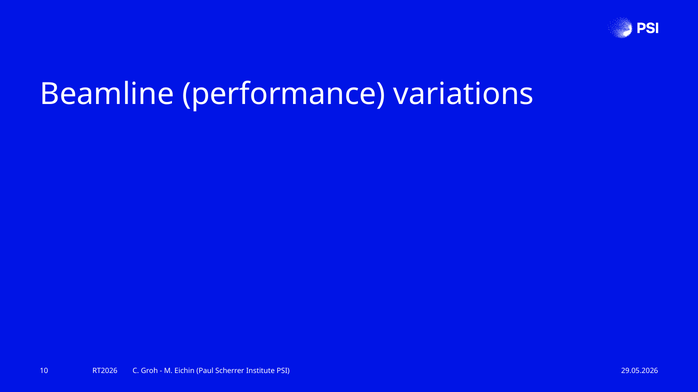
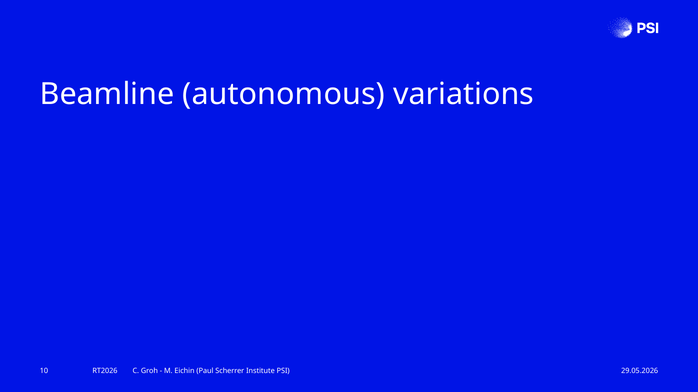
performance: performance -> autonomous (284, 94)
